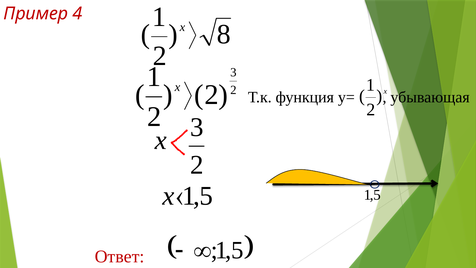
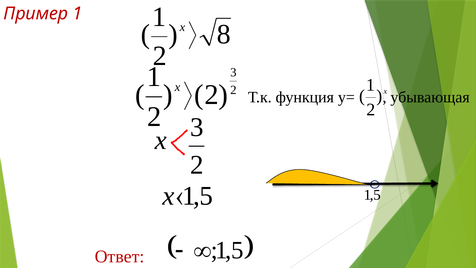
Пример 4: 4 -> 1 (78, 14)
